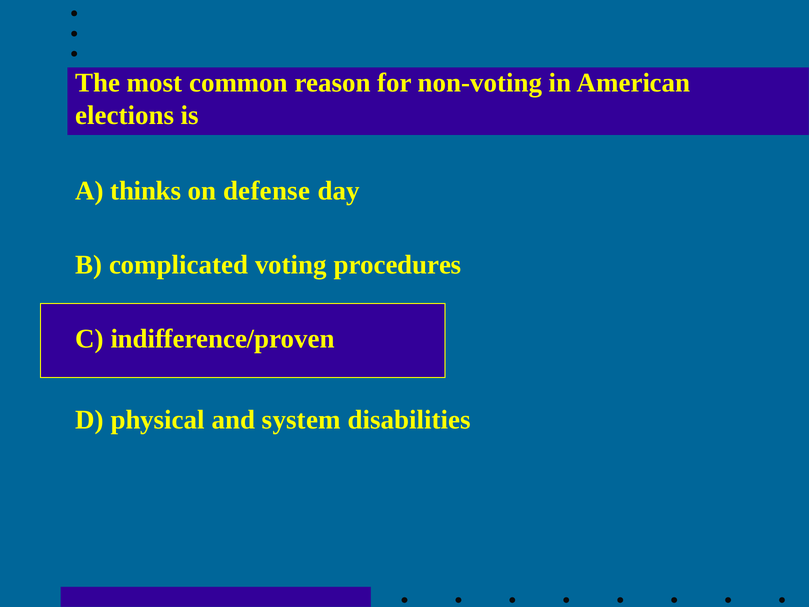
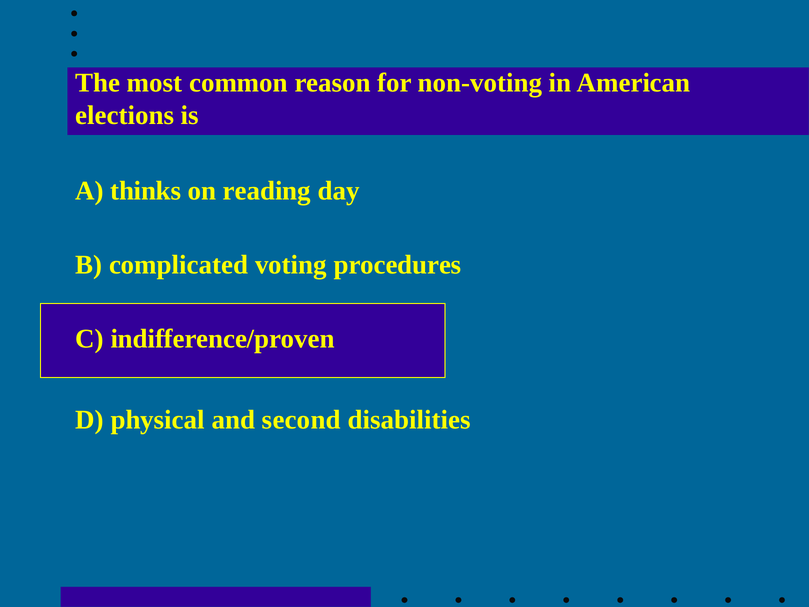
defense: defense -> reading (267, 191)
system: system -> second (301, 420)
